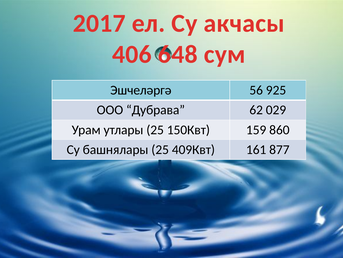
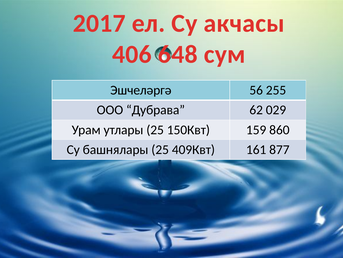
925: 925 -> 255 (276, 90)
